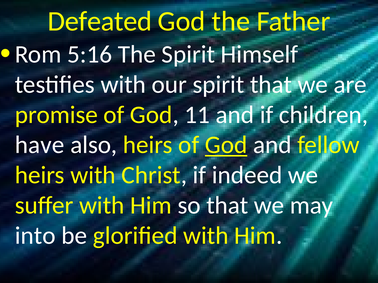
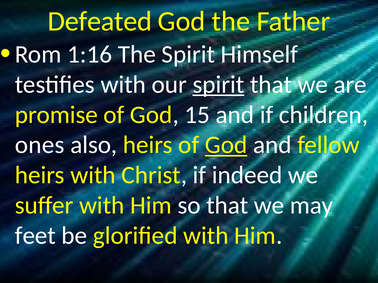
5:16: 5:16 -> 1:16 (90, 54)
spirit underline: none -> present (218, 85)
11: 11 -> 15 (197, 115)
have: have -> ones (40, 145)
into: into -> feet (35, 236)
